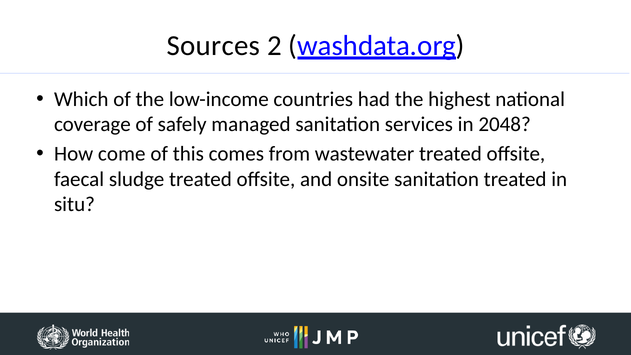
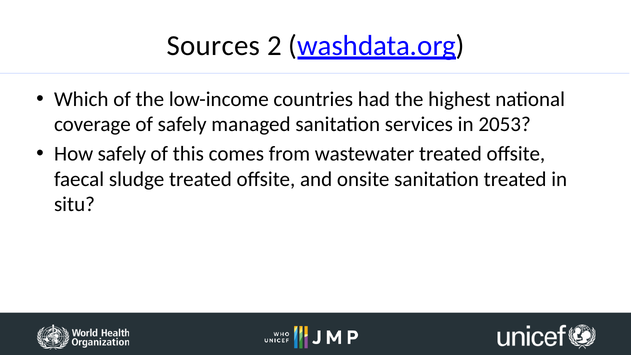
2048: 2048 -> 2053 (505, 125)
How come: come -> safely (122, 154)
